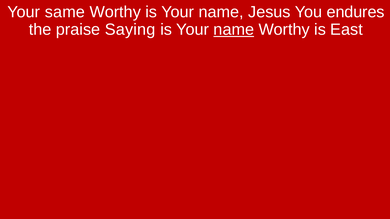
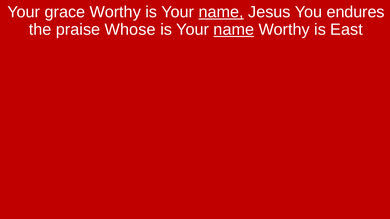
same: same -> grace (65, 12)
name underline: none -> present (221, 12)
Saying: Saying -> Whose (130, 30)
